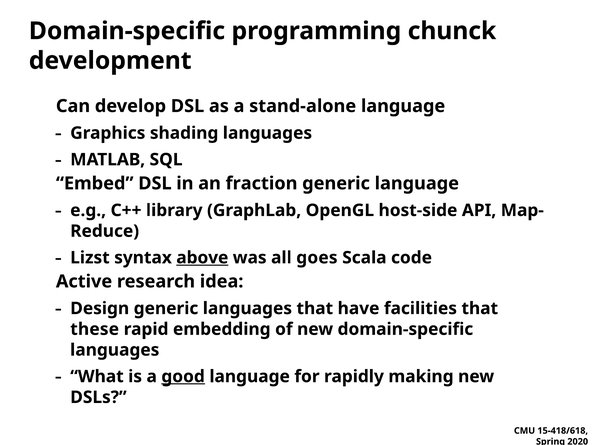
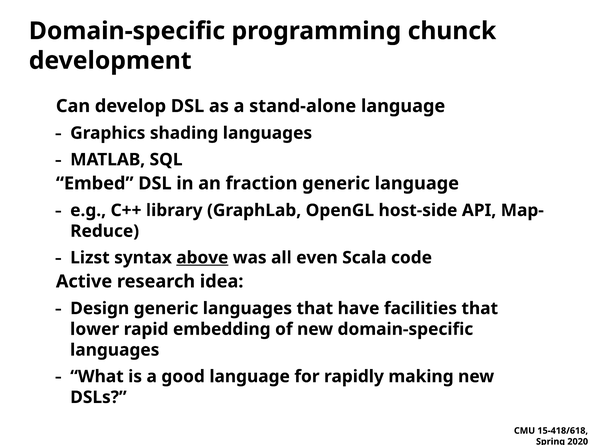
goes: goes -> even (317, 258)
these: these -> lower (95, 329)
good underline: present -> none (183, 376)
